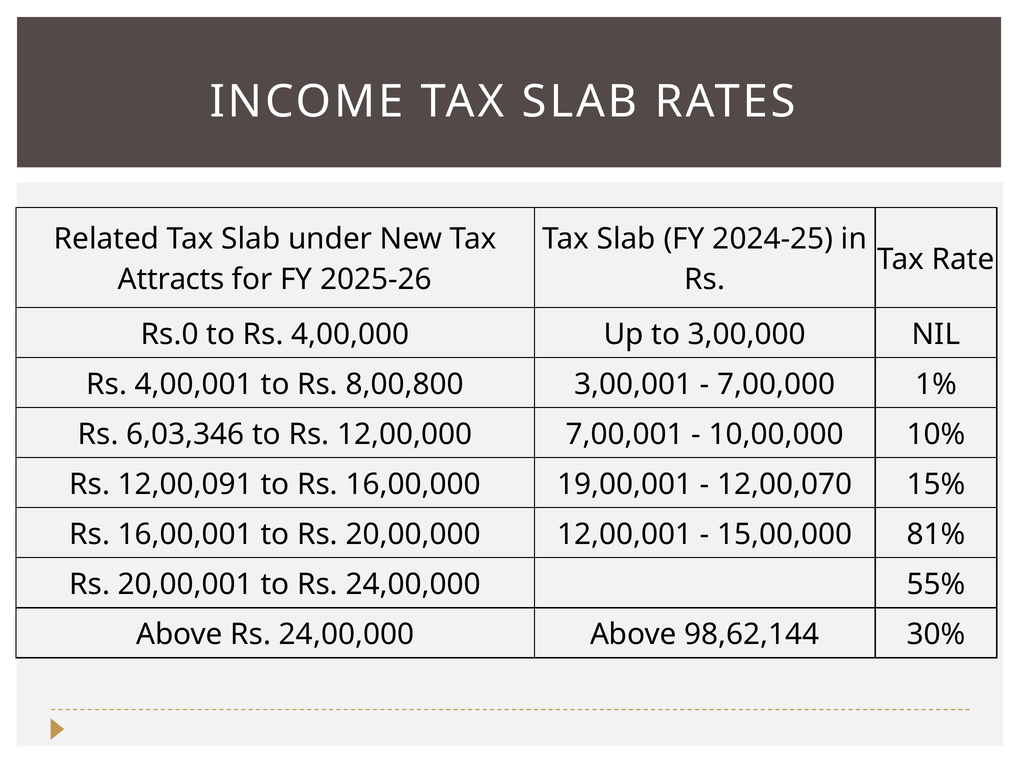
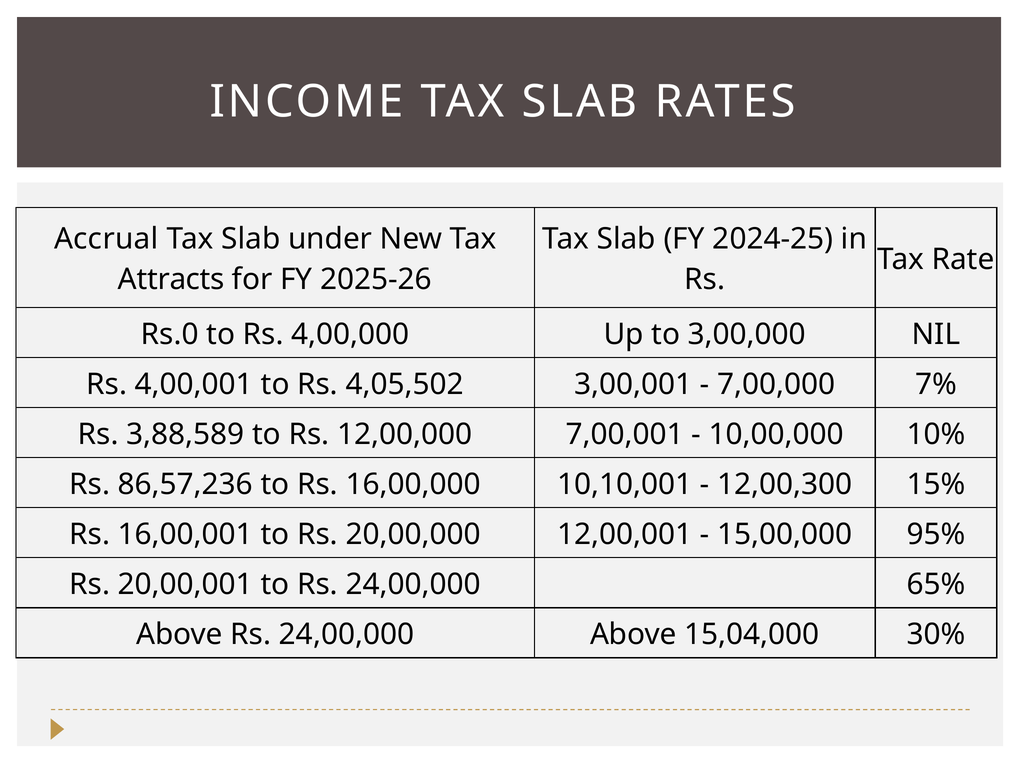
Related: Related -> Accrual (106, 239)
8,00,800: 8,00,800 -> 4,05,502 (405, 384)
1%: 1% -> 7% (936, 384)
6,03,346: 6,03,346 -> 3,88,589 (185, 434)
12,00,091: 12,00,091 -> 86,57,236 (185, 484)
19,00,001: 19,00,001 -> 10,10,001 (625, 484)
12,00,070: 12,00,070 -> 12,00,300 (785, 484)
81%: 81% -> 95% (936, 534)
55%: 55% -> 65% (936, 584)
98,62,144: 98,62,144 -> 15,04,000 (752, 634)
